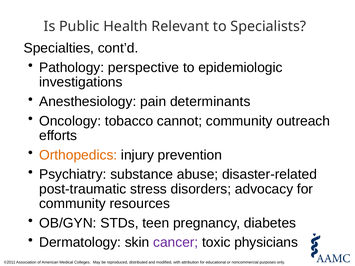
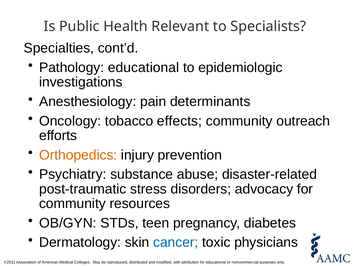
Pathology perspective: perspective -> educational (144, 68)
cannot: cannot -> effects (180, 121)
cancer colour: purple -> blue (176, 243)
